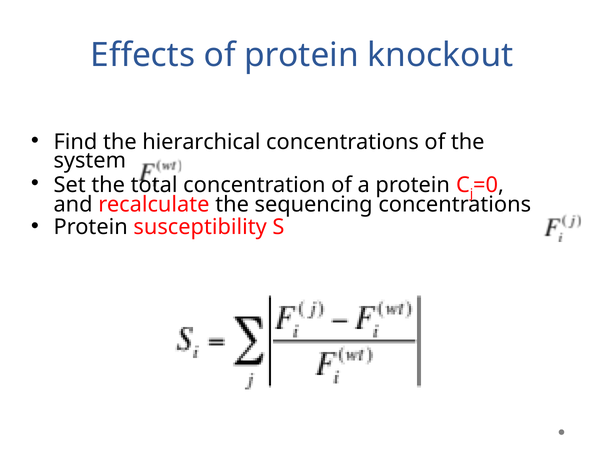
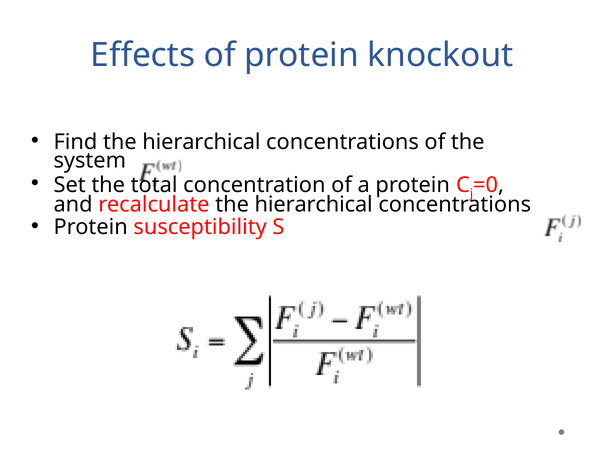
recalculate the sequencing: sequencing -> hierarchical (314, 205)
